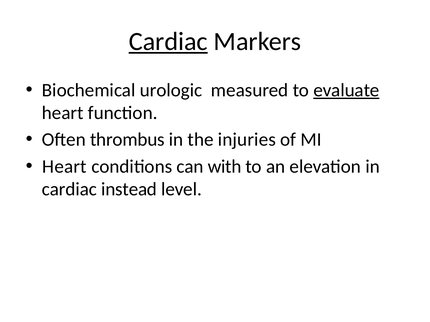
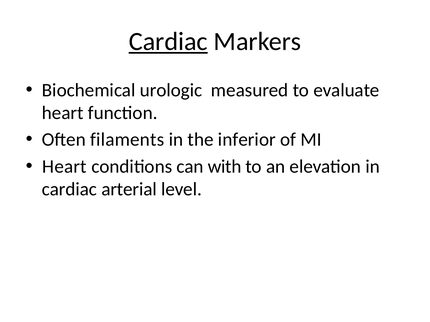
evaluate underline: present -> none (346, 90)
thrombus: thrombus -> filaments (127, 140)
injuries: injuries -> inferior (247, 140)
instead: instead -> arterial (129, 190)
